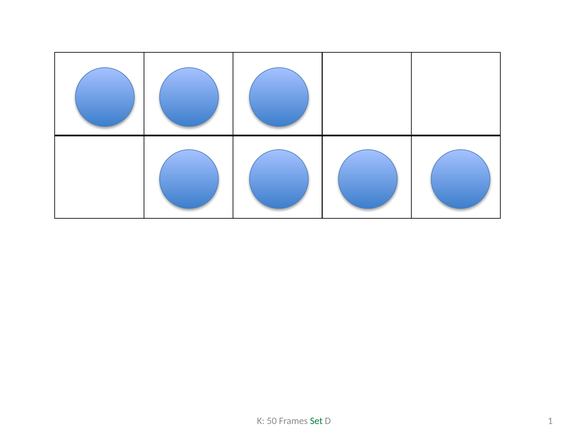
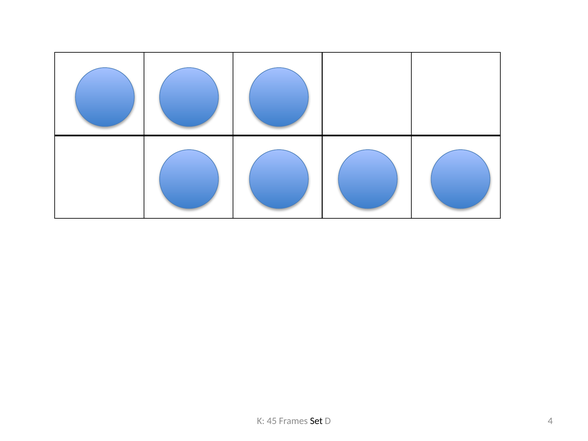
50: 50 -> 45 (272, 421)
Set colour: green -> black (316, 421)
1: 1 -> 4 (550, 421)
